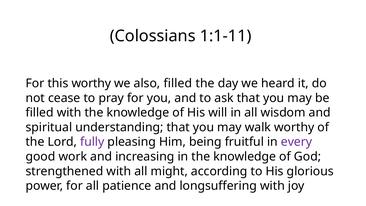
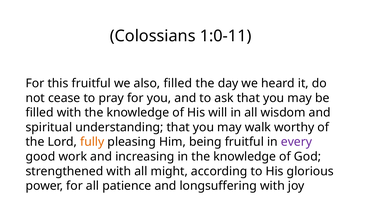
1:1-11: 1:1-11 -> 1:0-11 (226, 36)
this worthy: worthy -> fruitful (91, 83)
fully colour: purple -> orange (92, 142)
